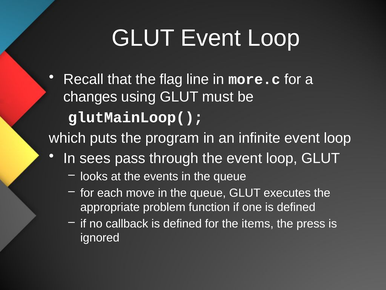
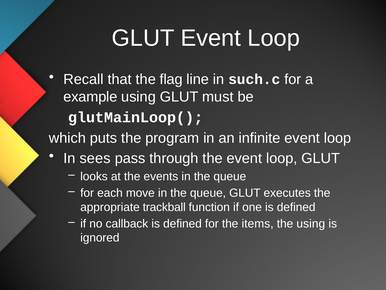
more.c: more.c -> such.c (254, 79)
changes: changes -> example (90, 97)
problem: problem -> trackball (164, 207)
the press: press -> using (311, 223)
